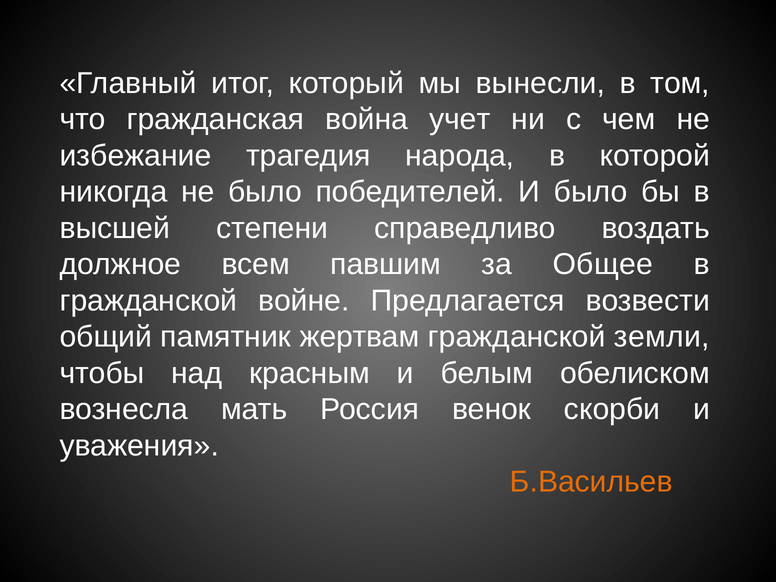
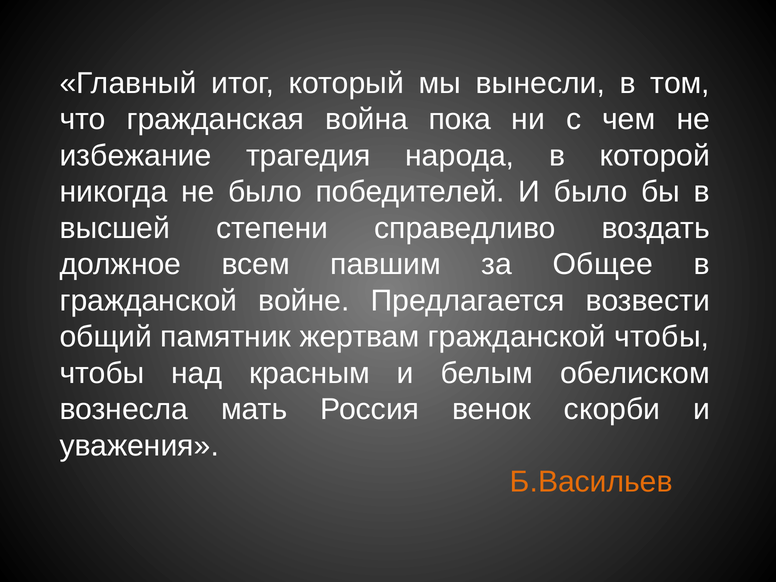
учет: учет -> пока (460, 120)
гражданской земли: земли -> чтобы (662, 337)
